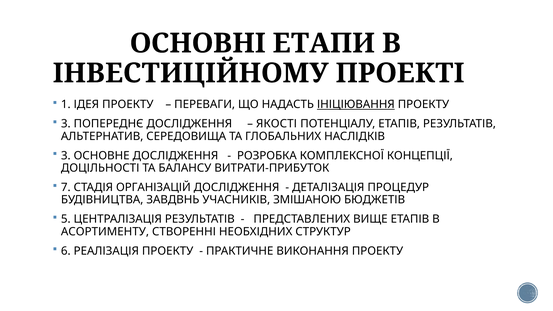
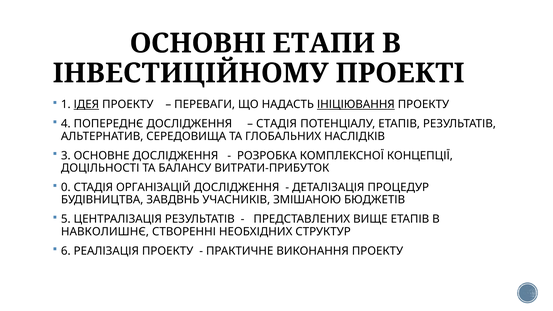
ІДЕЯ underline: none -> present (86, 104)
3: 3 -> 4 (66, 124)
ЯКОСТІ: ЯКОСТІ -> СТАДІЯ (277, 124)
7: 7 -> 0 (66, 187)
АСОРТИМЕНТУ: АСОРТИМЕНТУ -> НАВКОЛИШНЄ (105, 232)
